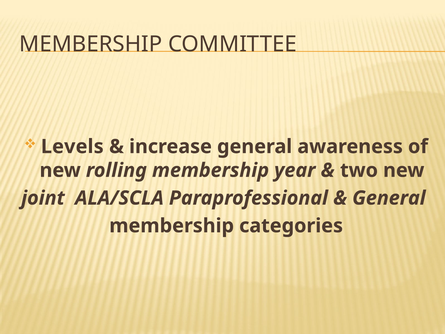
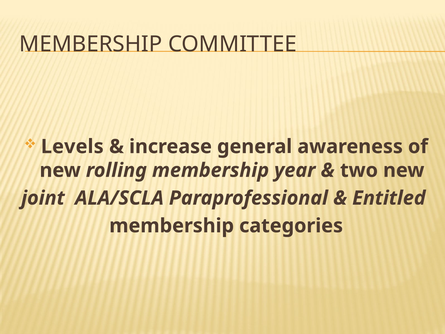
General: General -> Entitled (389, 198)
